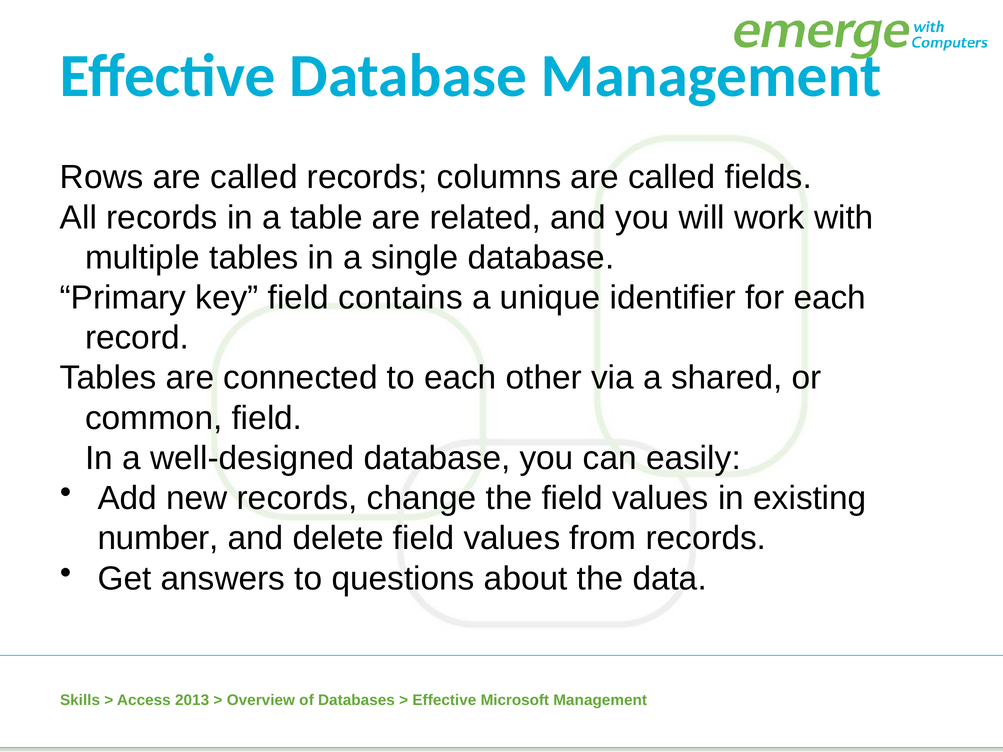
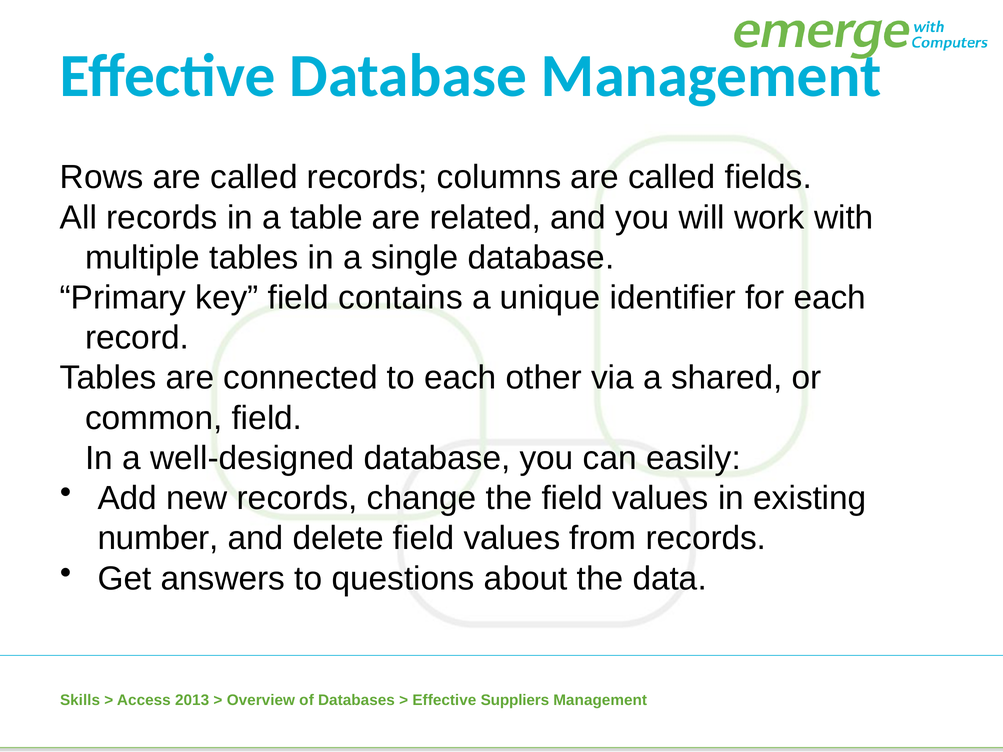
Microsoft: Microsoft -> Suppliers (515, 701)
